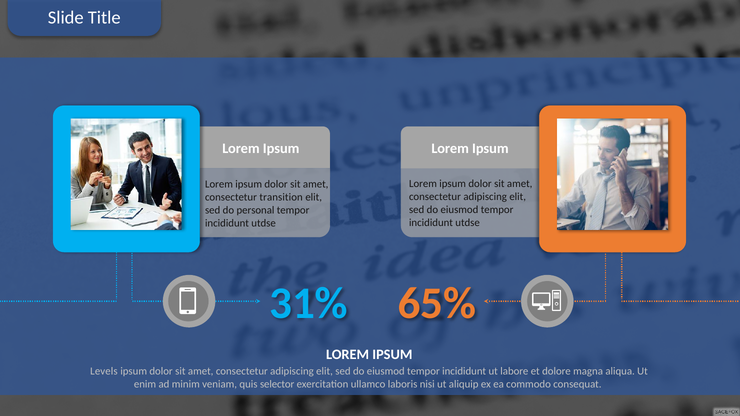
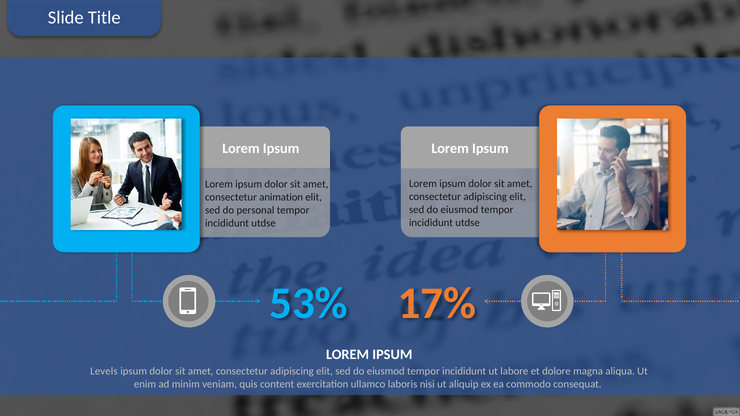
transition: transition -> animation (281, 197)
31%: 31% -> 53% (309, 303)
65%: 65% -> 17% (437, 304)
selector: selector -> content (277, 385)
